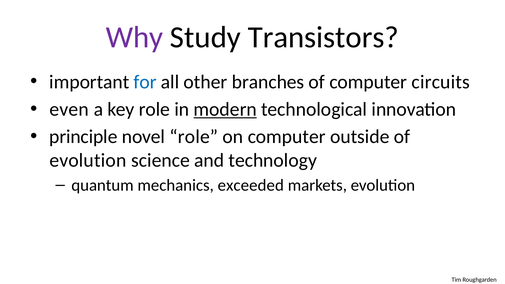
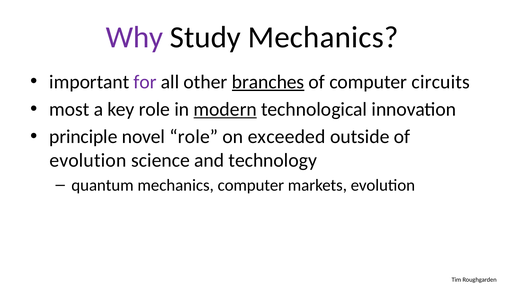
Study Transistors: Transistors -> Mechanics (323, 37)
for colour: blue -> purple (145, 82)
branches underline: none -> present (268, 82)
even: even -> most (69, 109)
on computer: computer -> exceeded (287, 137)
mechanics exceeded: exceeded -> computer (251, 185)
